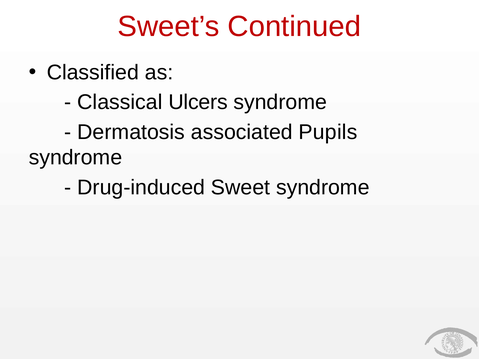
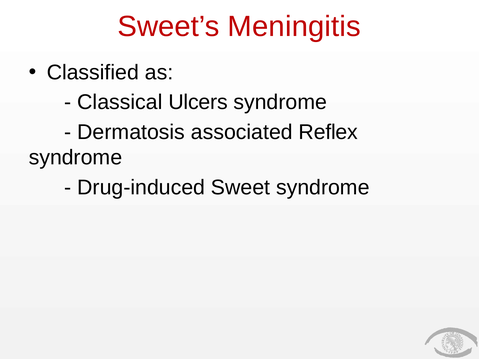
Continued: Continued -> Meningitis (294, 27)
Pupils: Pupils -> Reflex (328, 132)
